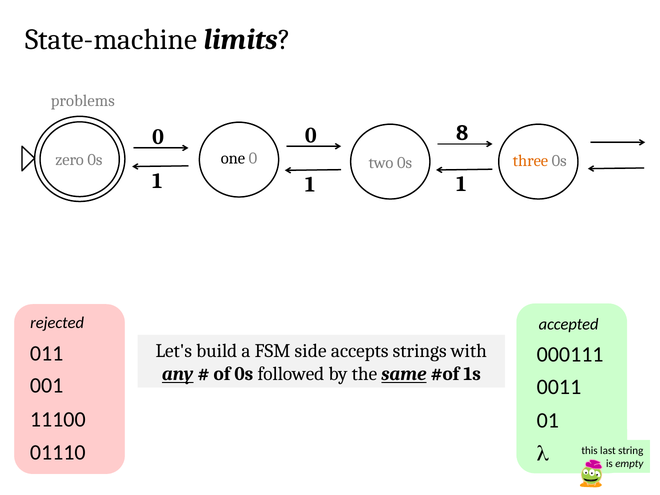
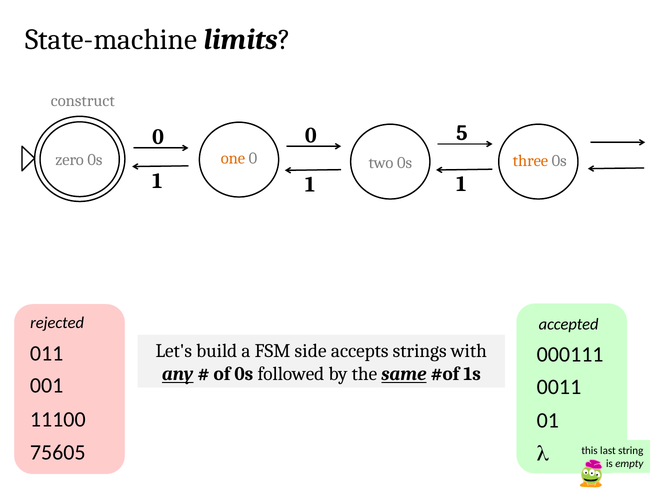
problems: problems -> construct (83, 101)
8: 8 -> 5 (462, 133)
one colour: black -> orange (233, 158)
01110: 01110 -> 75605 (58, 452)
